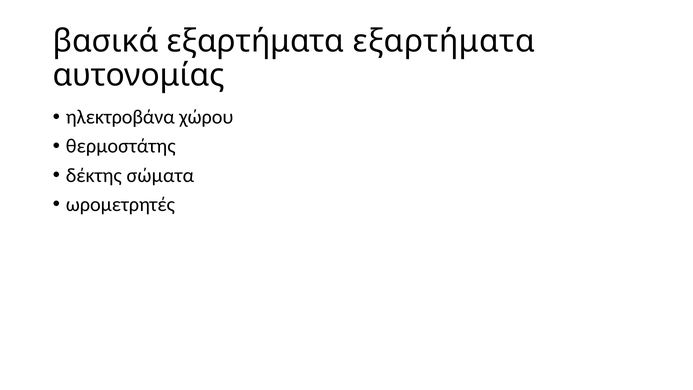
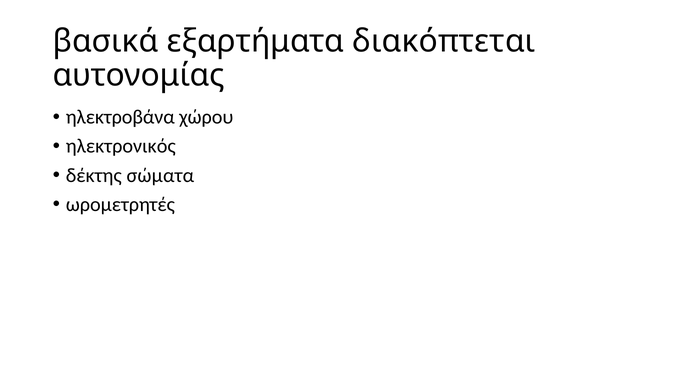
εξαρτήματα εξαρτήματα: εξαρτήματα -> διακόπτεται (444, 41)
θερμοστάτης: θερμοστάτης -> ηλεκτρονικός (121, 146)
